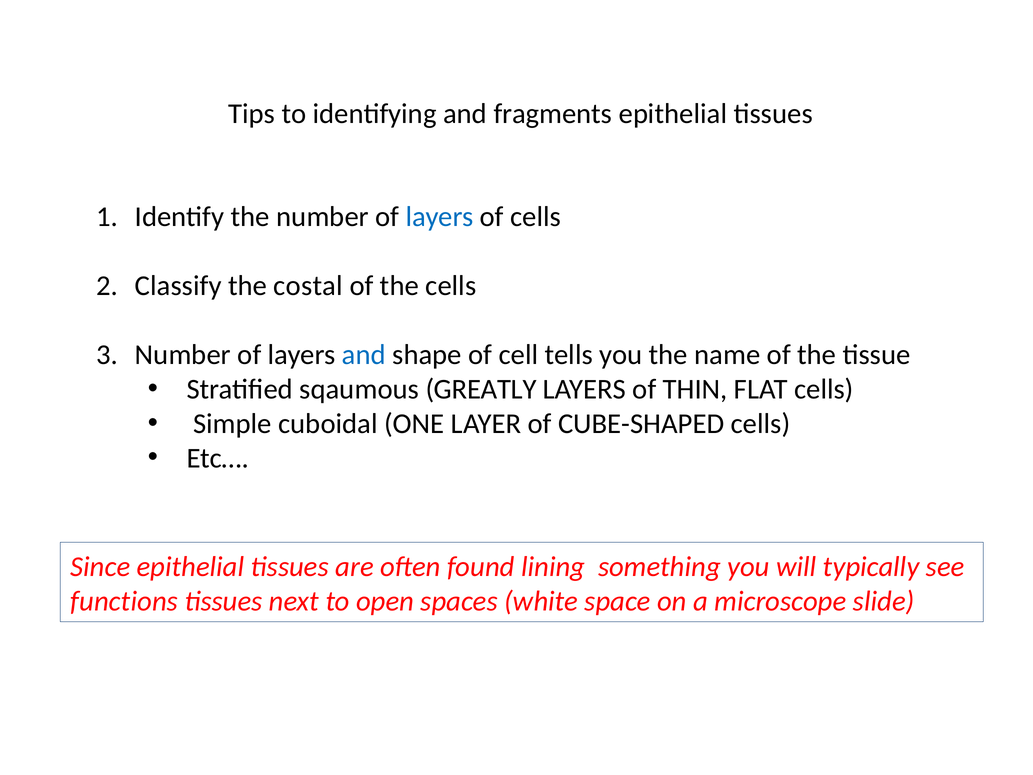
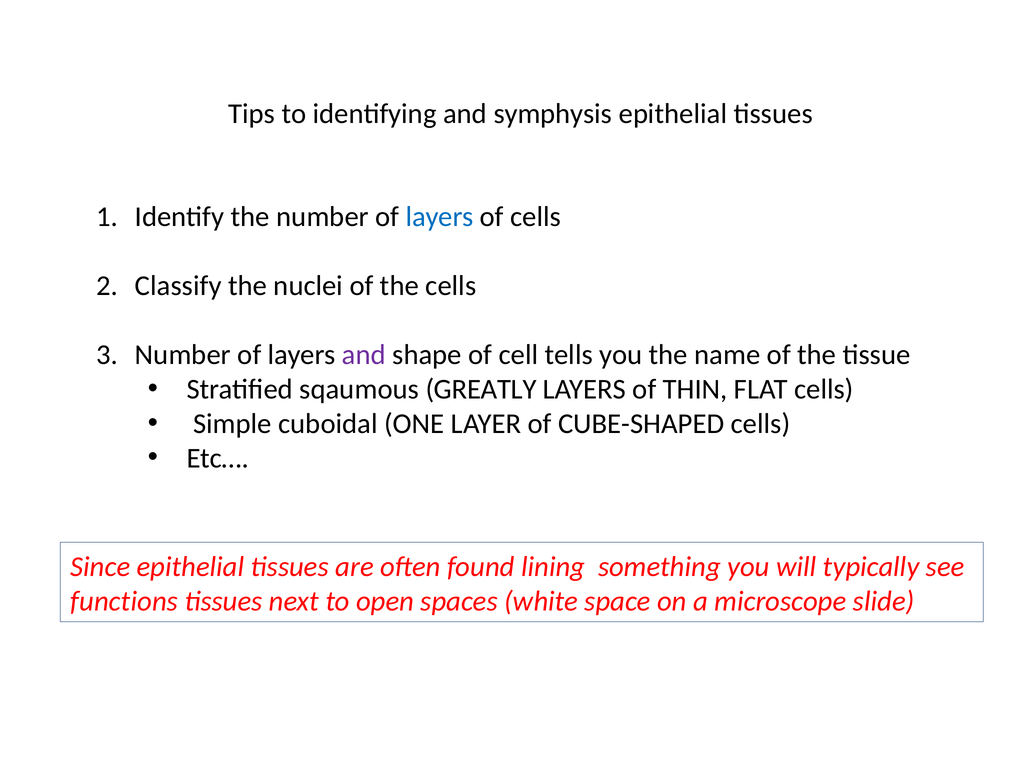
fragments: fragments -> symphysis (553, 114)
costal: costal -> nuclei (308, 286)
and colour: blue -> purple (364, 355)
